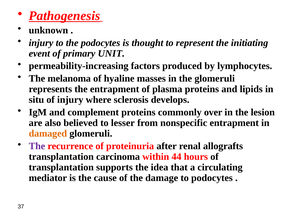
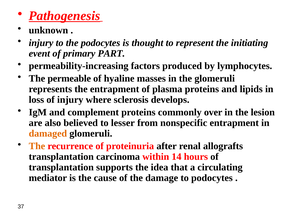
UNIT: UNIT -> PART (111, 53)
melanoma: melanoma -> permeable (69, 79)
situ: situ -> loss (36, 100)
The colour: purple -> orange (37, 146)
44: 44 -> 14 (177, 157)
